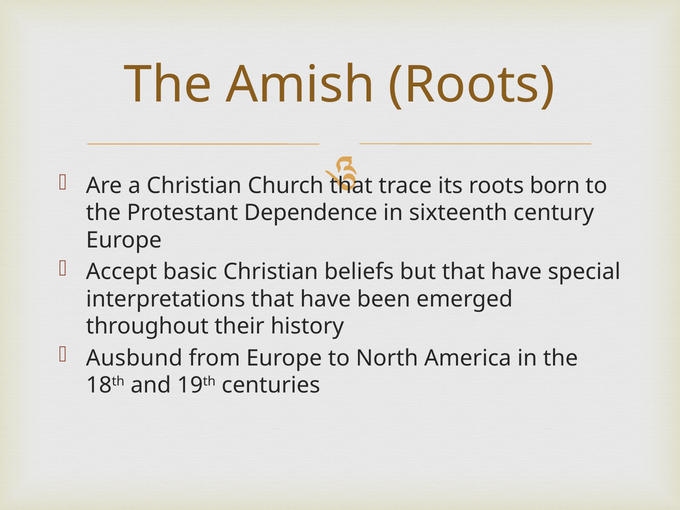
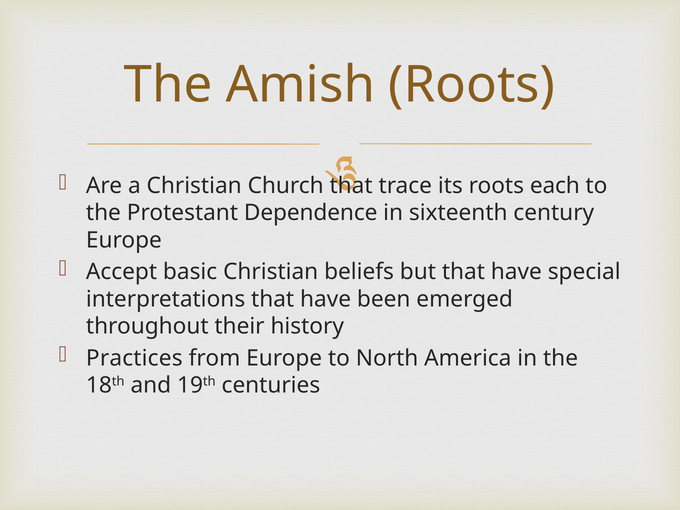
born: born -> each (555, 186)
Ausbund: Ausbund -> Practices (134, 358)
